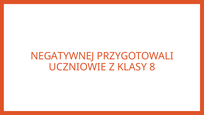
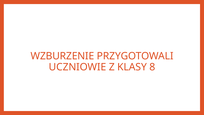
NEGATYWNEJ: NEGATYWNEJ -> WZBURZENIE (62, 56)
